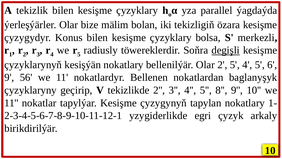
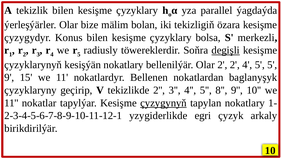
2 5: 5 -> 2 (235, 65)
5 6: 6 -> 5 (272, 65)
56: 56 -> 15 (26, 77)
çyzygynyň underline: none -> present (163, 103)
